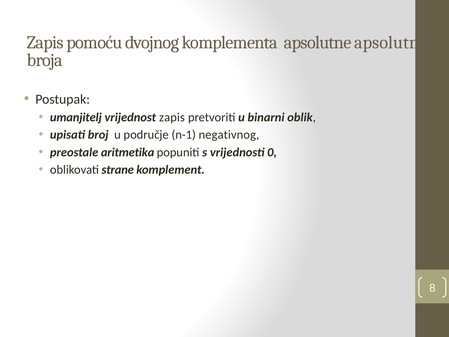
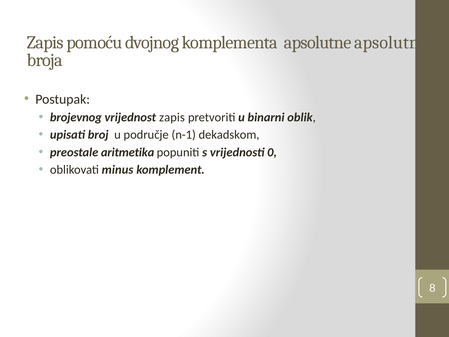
umanjitelj: umanjitelj -> brojevnog (76, 117)
negativnog: negativnog -> dekadskom (229, 135)
strane: strane -> minus (118, 170)
